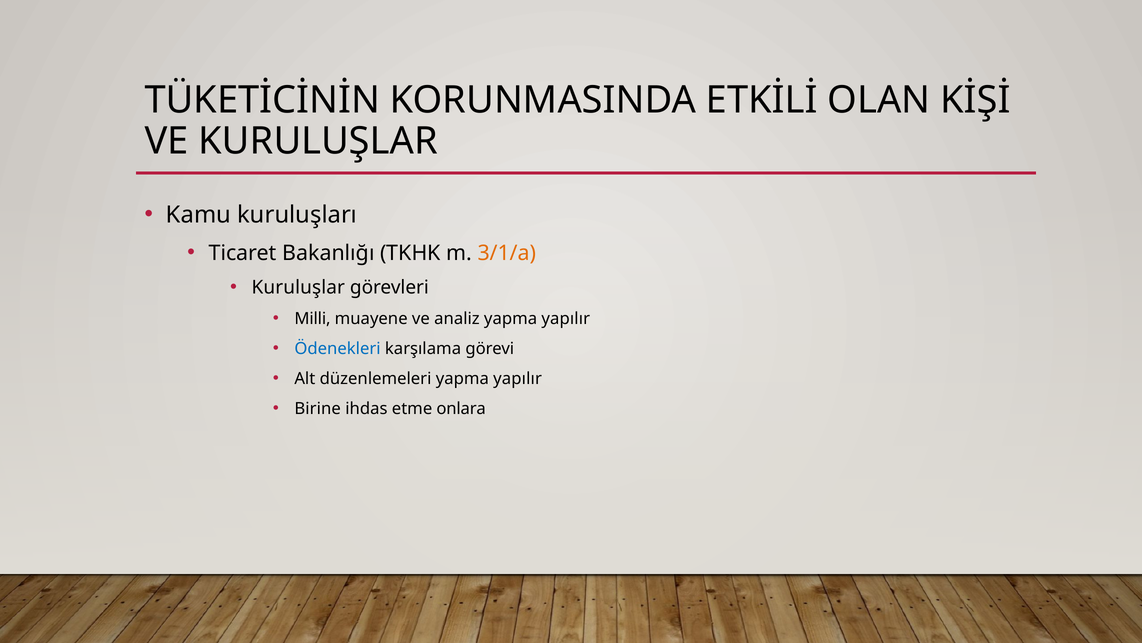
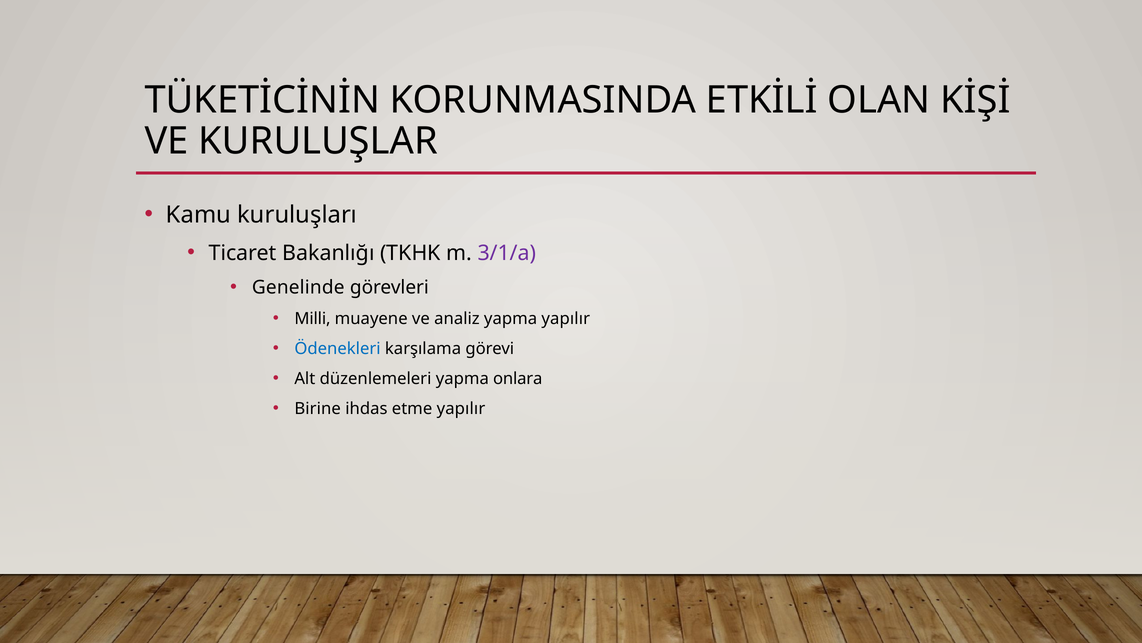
3/1/a colour: orange -> purple (507, 253)
Kuruluşlar: Kuruluşlar -> Genelinde (298, 287)
düzenlemeleri yapma yapılır: yapılır -> onlara (518, 378)
etme onlara: onlara -> yapılır (461, 408)
